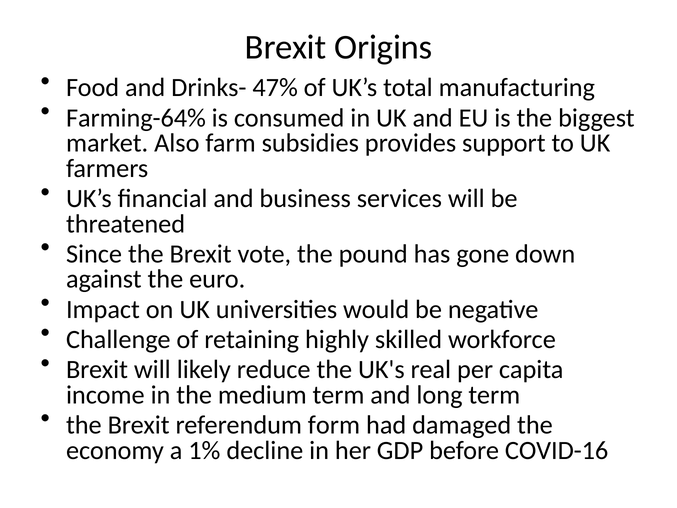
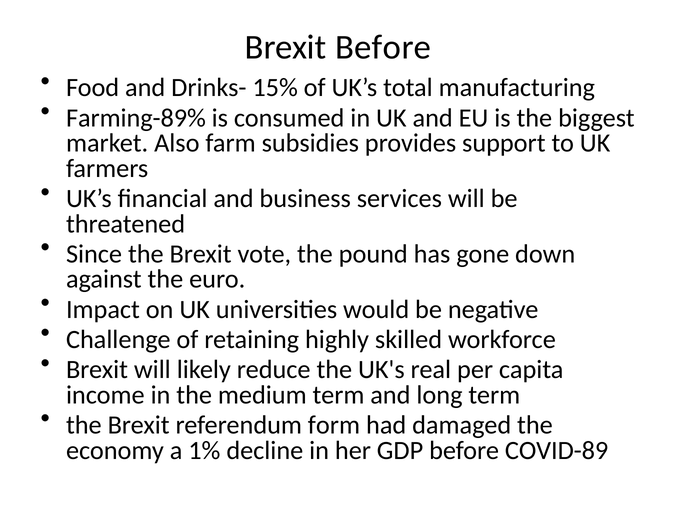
Brexit Origins: Origins -> Before (383, 47)
47%: 47% -> 15% (275, 88)
Farming-64%: Farming-64% -> Farming-89% (136, 118)
COVID-16: COVID-16 -> COVID-89 (557, 450)
